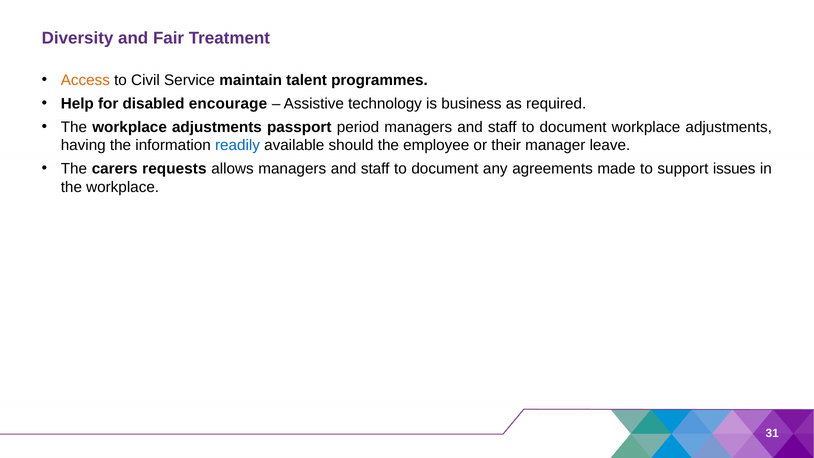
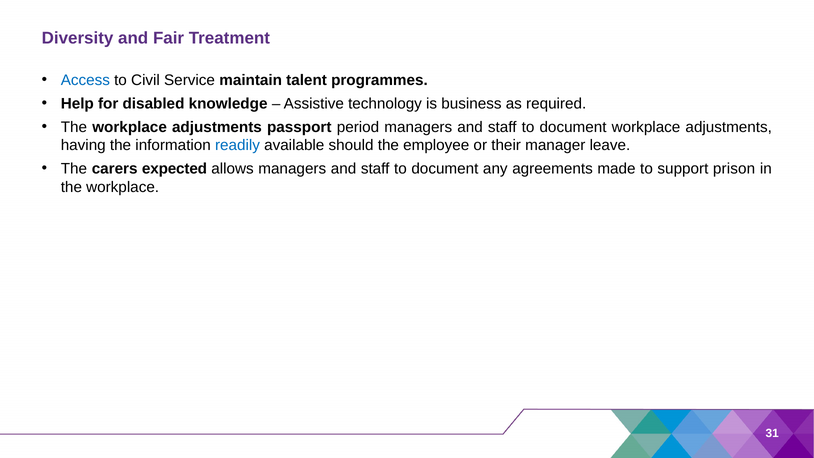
Access colour: orange -> blue (85, 80)
encourage: encourage -> knowledge (228, 104)
requests: requests -> expected (174, 169)
issues: issues -> prison (734, 169)
